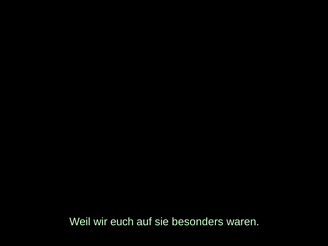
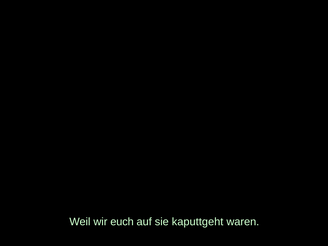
besonders: besonders -> kaputtgeht (198, 222)
